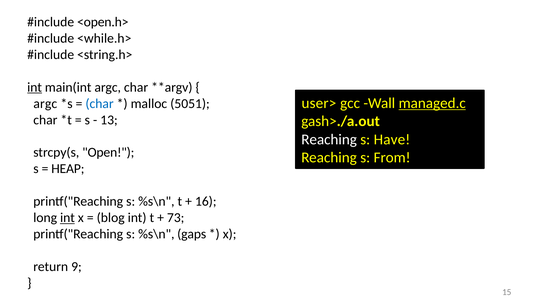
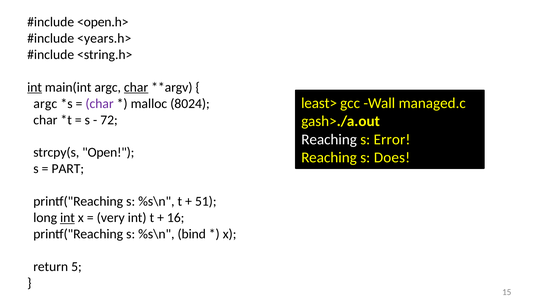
<while.h>: <while.h> -> <years.h> (104, 38)
char underline: none -> present (136, 87)
user>: user> -> least> (319, 103)
managed.c underline: present -> none (432, 103)
char colour: blue -> purple (100, 104)
5051: 5051 -> 8024 (190, 104)
13: 13 -> 72 (109, 120)
Have: Have -> Error (392, 139)
From: From -> Does (392, 158)
HEAP: HEAP -> PART (68, 169)
16: 16 -> 51 (206, 201)
blog: blog -> very (111, 218)
73: 73 -> 16 (176, 218)
gaps: gaps -> bind (192, 234)
9: 9 -> 5 (76, 267)
